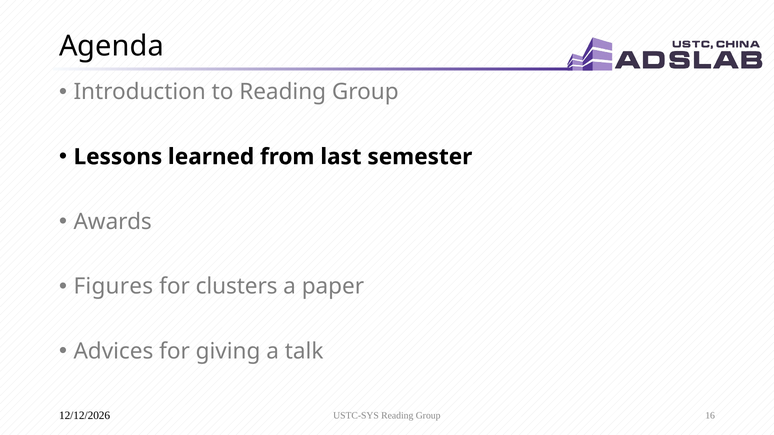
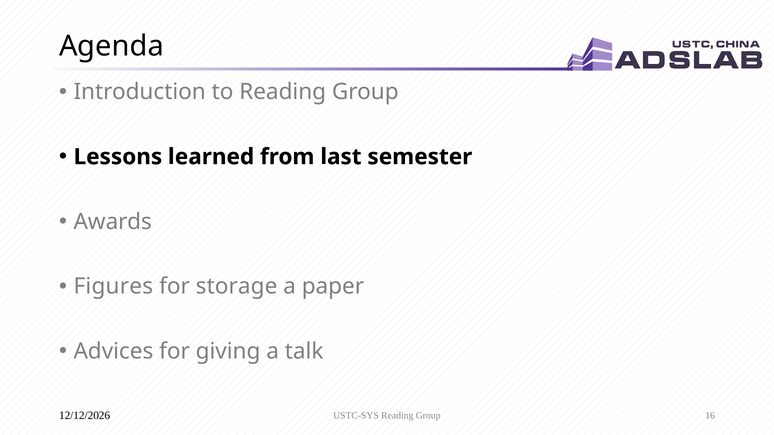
clusters: clusters -> storage (237, 287)
